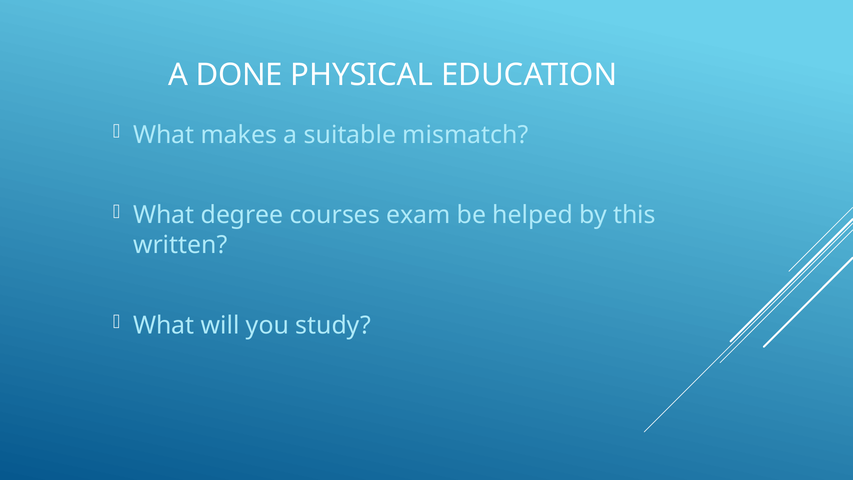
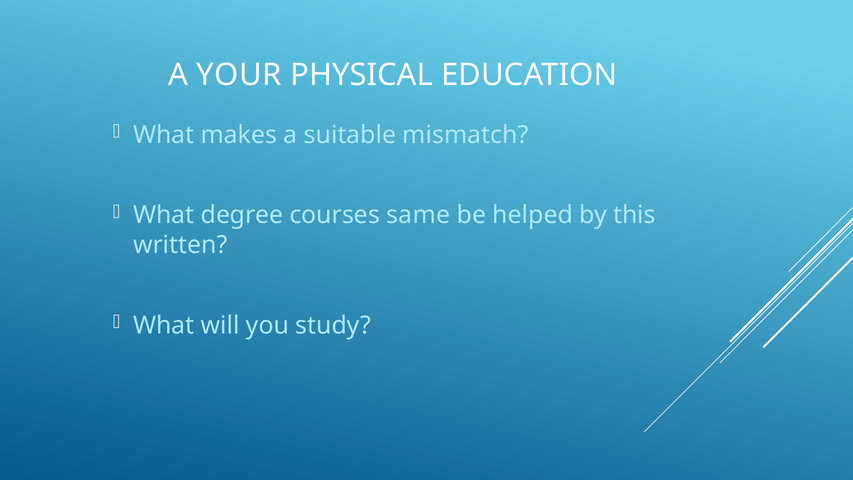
DONE: DONE -> YOUR (239, 75)
exam: exam -> same (418, 215)
